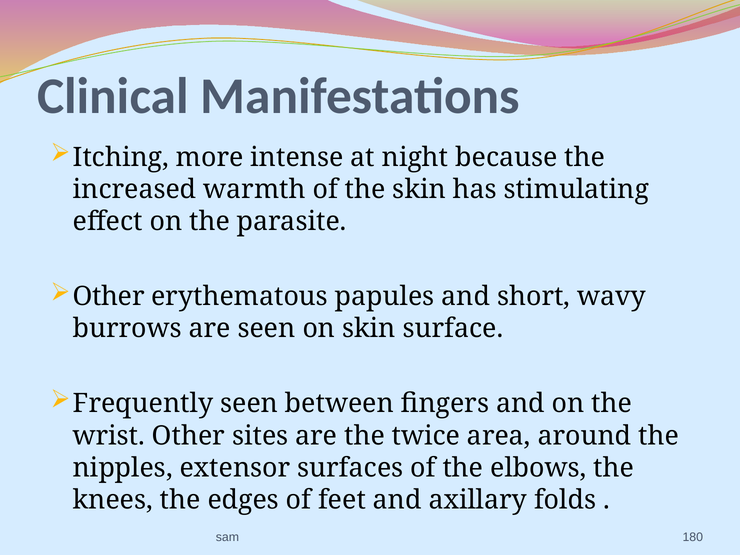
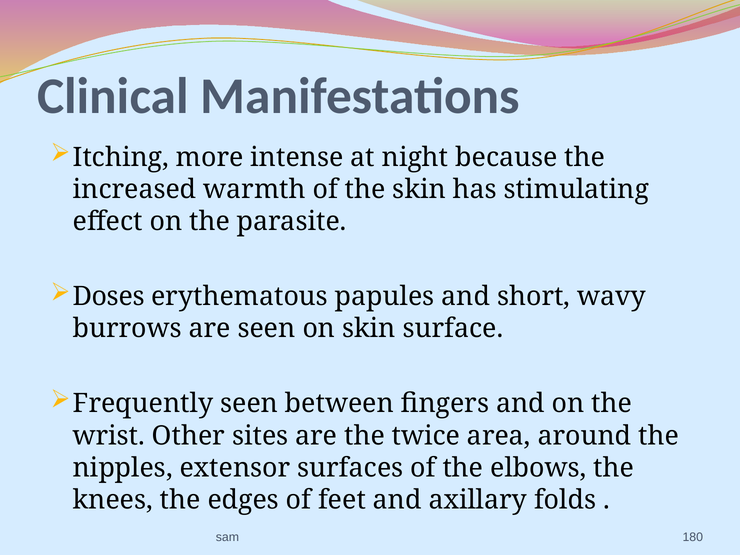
Other: Other -> Doses (109, 297)
